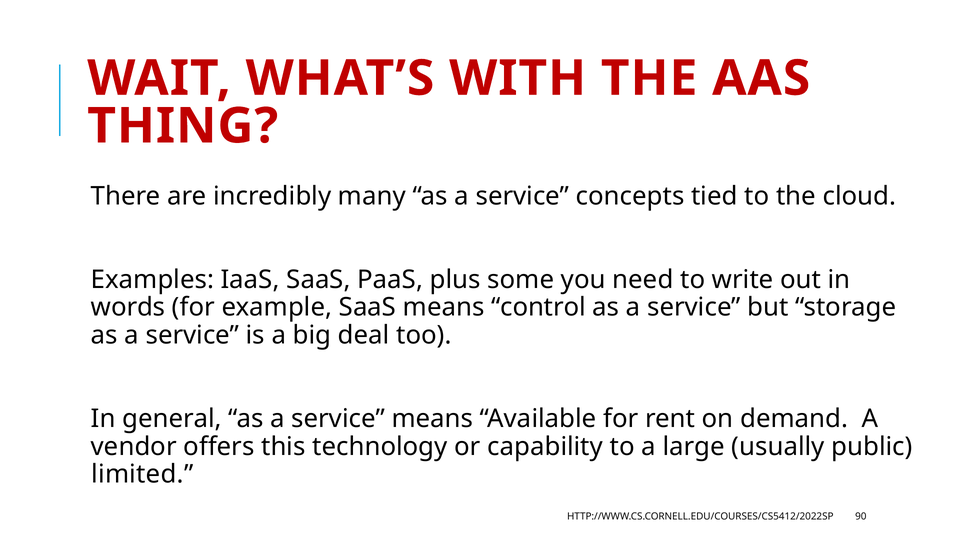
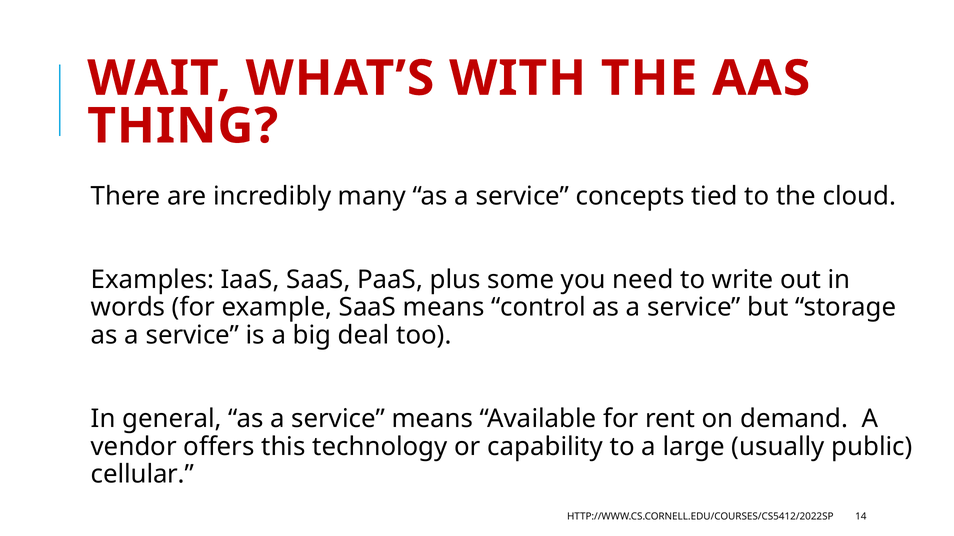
limited: limited -> cellular (142, 475)
90: 90 -> 14 (861, 517)
